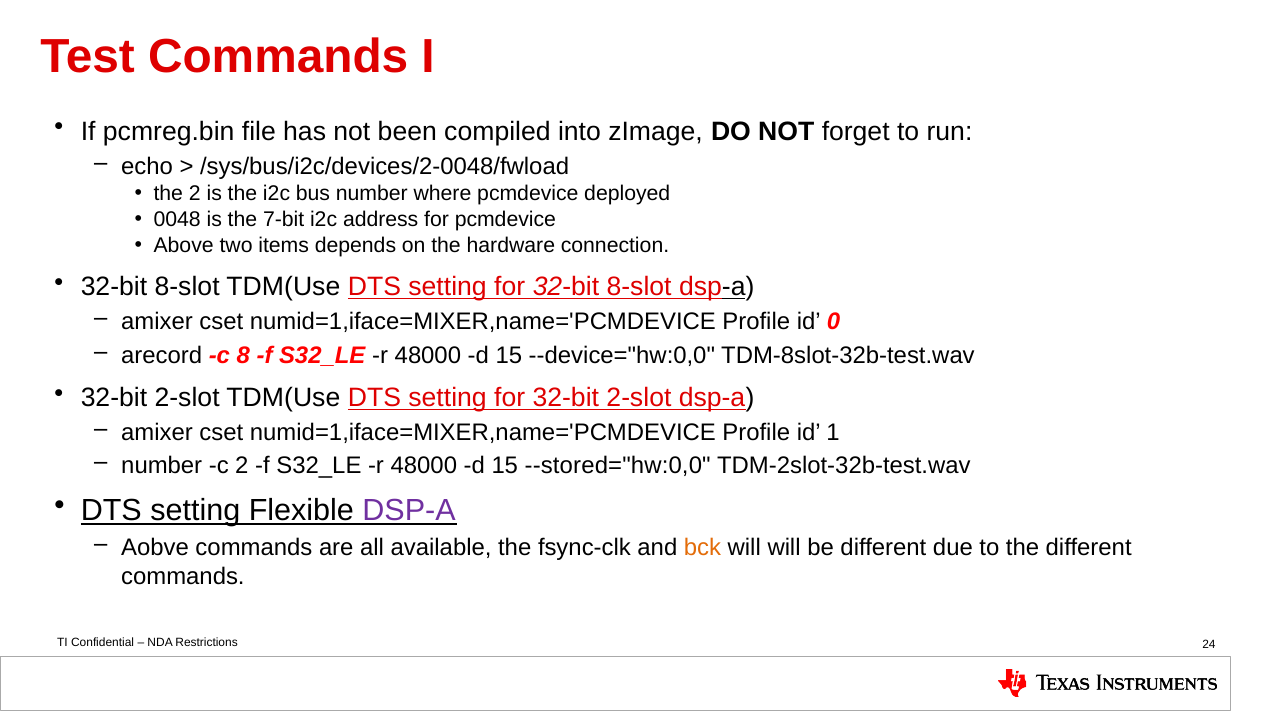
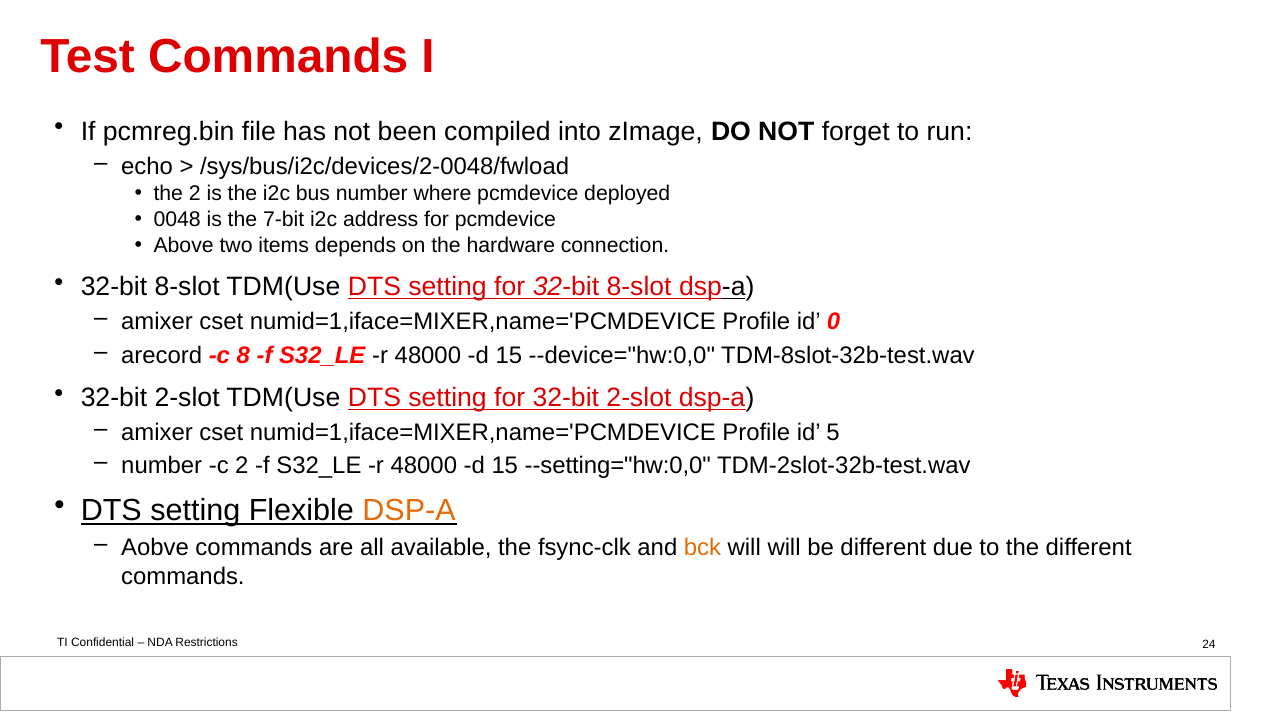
1: 1 -> 5 (833, 433)
--stored="hw:0,0: --stored="hw:0,0 -> --setting="hw:0,0 (618, 466)
DSP-A colour: purple -> orange (409, 511)
